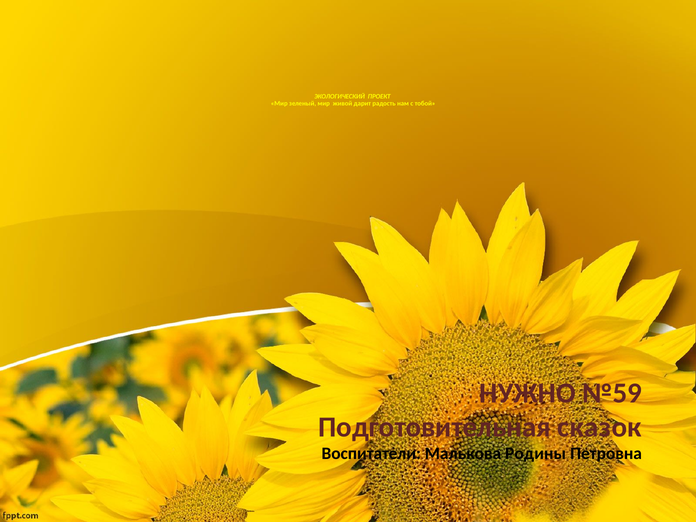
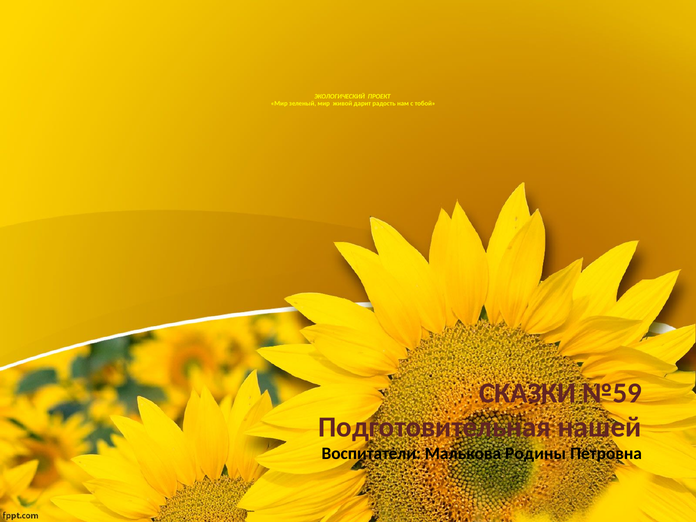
НУЖНО: НУЖНО -> СКАЗКИ (528, 393)
сказок: сказок -> нашей (600, 427)
